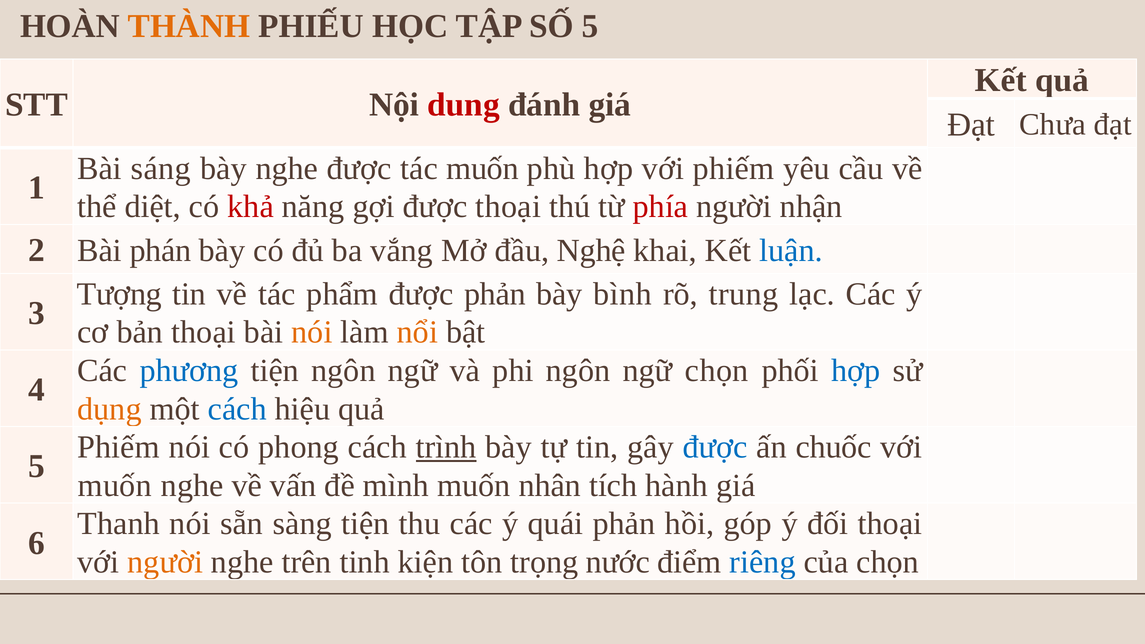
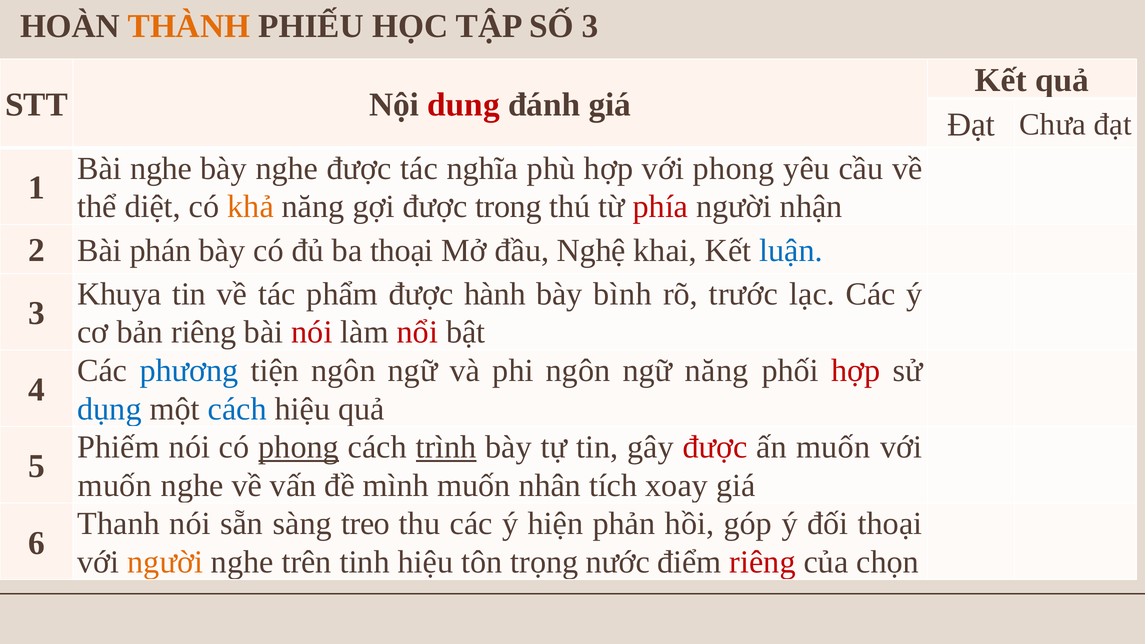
SỐ 5: 5 -> 3 (590, 26)
Bài sáng: sáng -> nghe (161, 168)
tác muốn: muốn -> nghĩa (482, 168)
với phiếm: phiếm -> phong (734, 168)
khả colour: red -> orange (251, 207)
được thoại: thoại -> trong (509, 207)
ba vắng: vắng -> thoại (402, 250)
Tượng: Tượng -> Khuya (119, 294)
được phản: phản -> hành (495, 294)
trung: trung -> trước (744, 294)
bản thoại: thoại -> riêng (204, 332)
nói colour: orange -> red (312, 332)
nổi colour: orange -> red (417, 332)
ngữ chọn: chọn -> năng (717, 371)
hợp colour: blue -> red (856, 371)
dụng colour: orange -> blue (109, 409)
phong underline: none -> present (299, 447)
được colour: blue -> red (715, 447)
ấn chuốc: chuốc -> muốn (833, 447)
hành: hành -> xoay (677, 486)
sàng tiện: tiện -> treo (366, 524)
quái: quái -> hiện (556, 524)
tinh kiện: kiện -> hiệu (425, 562)
riêng colour: blue -> red (763, 562)
